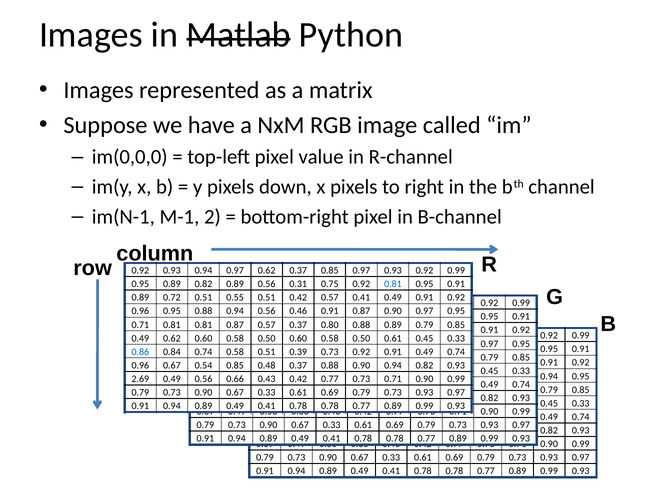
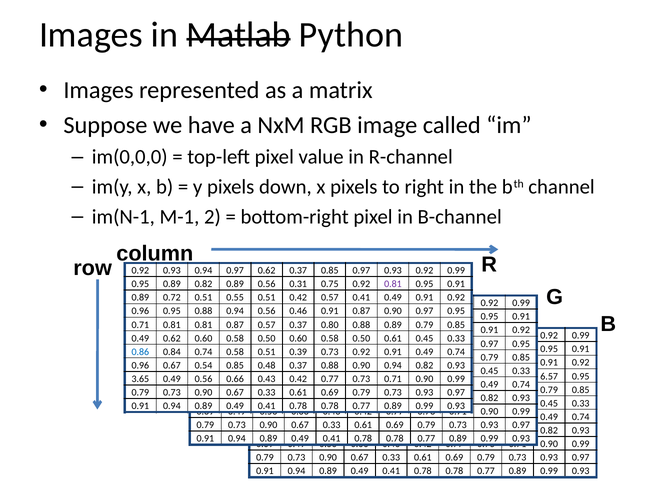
0.81 colour: blue -> purple (393, 284)
0.94: 0.94 -> 6.57 (549, 376)
2.69: 2.69 -> 3.65 (140, 379)
